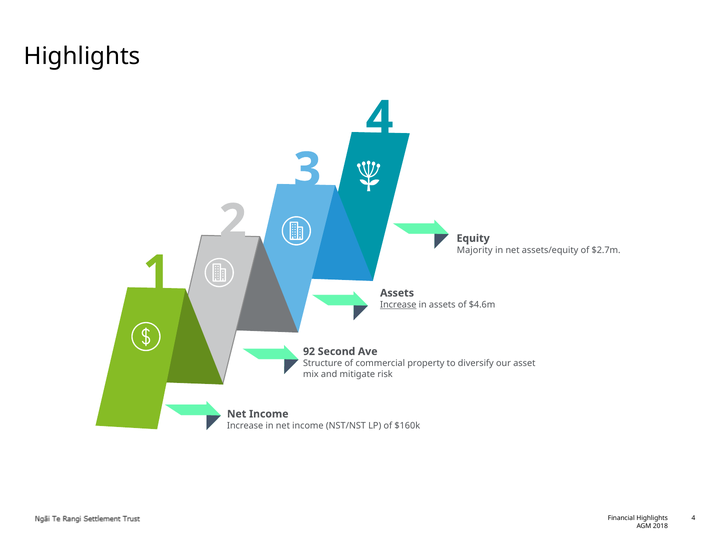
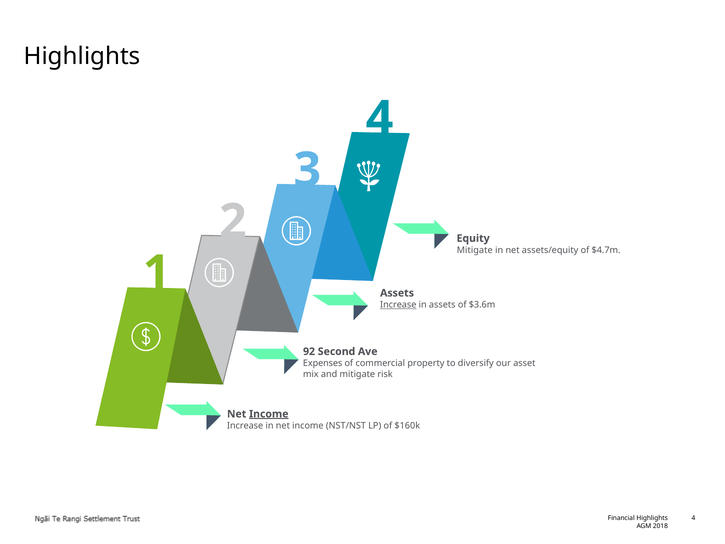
Majority: Majority -> Mitigate (475, 250)
$2.7m: $2.7m -> $4.7m (606, 250)
$4.6m: $4.6m -> $3.6m (482, 305)
Structure: Structure -> Expenses (323, 363)
Income underline: none -> present (269, 414)
